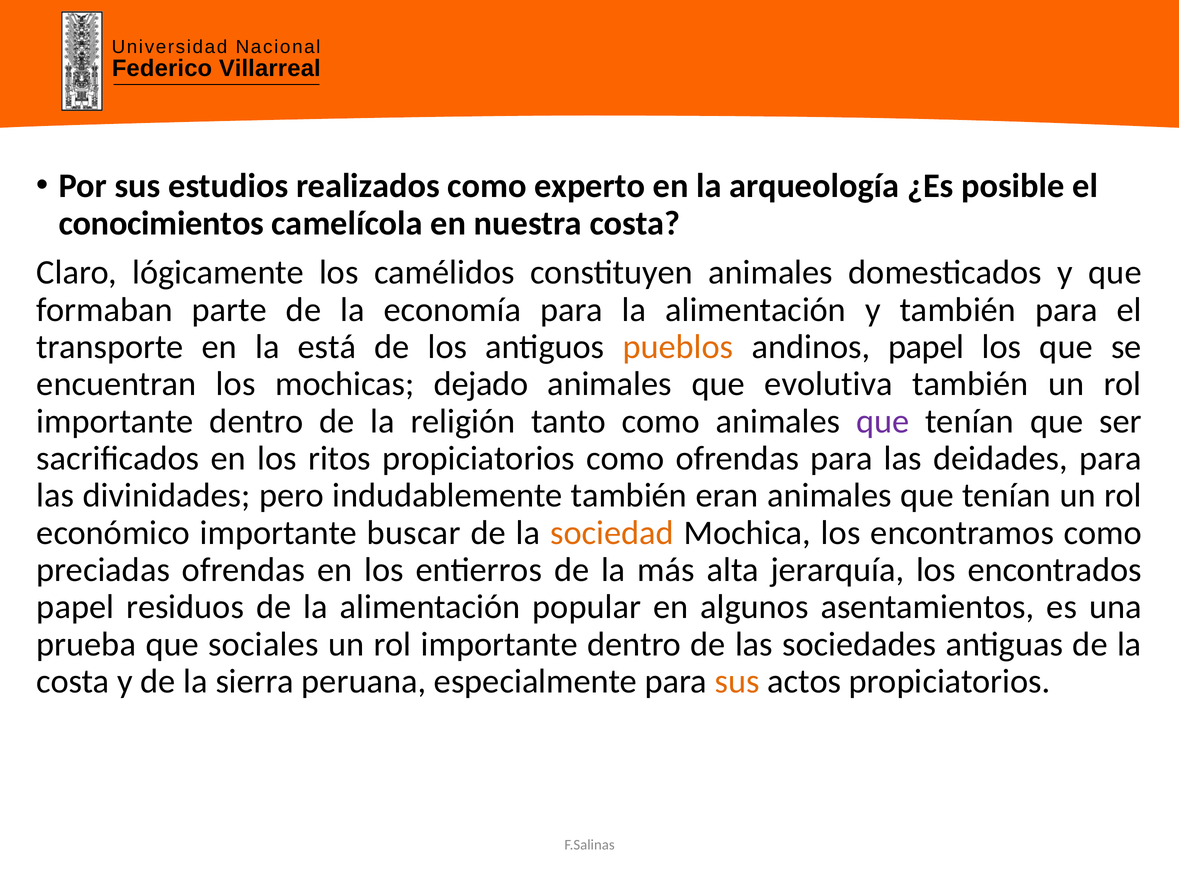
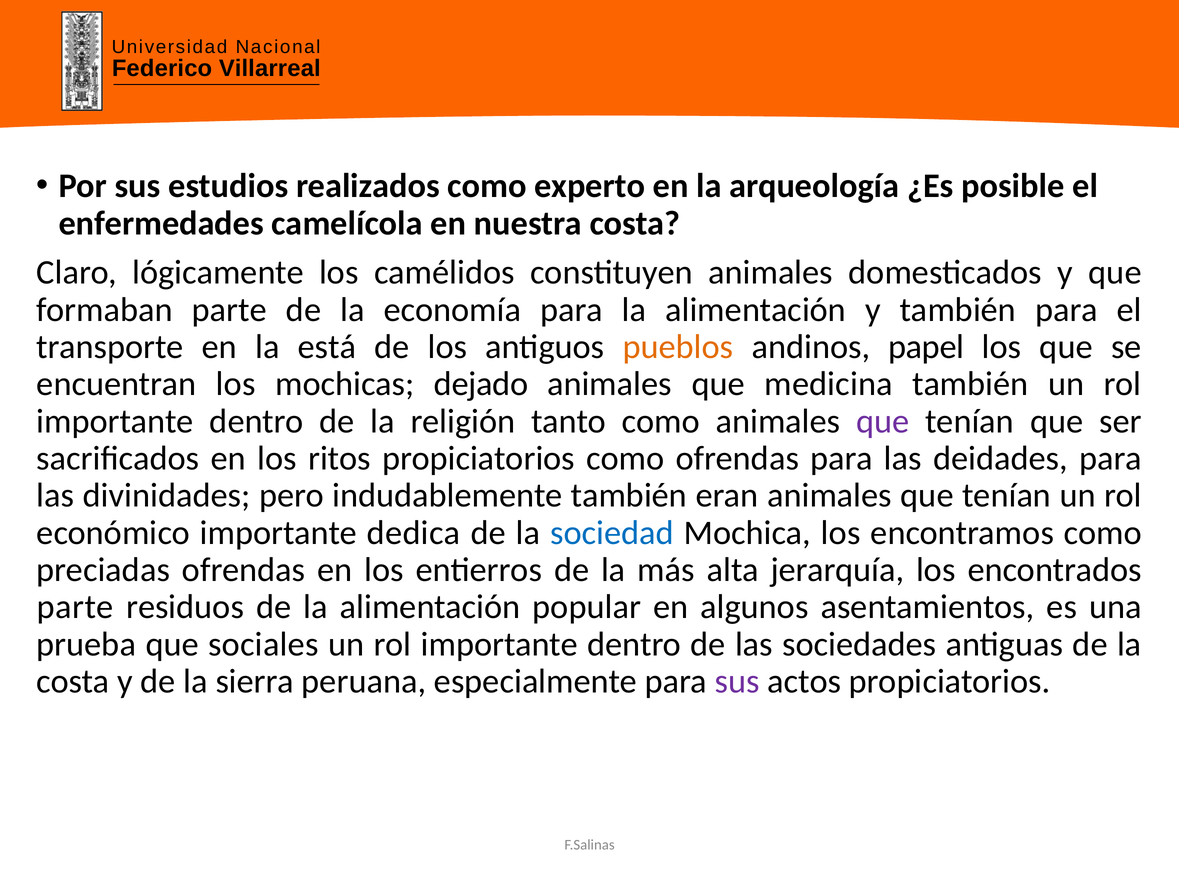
conocimientos: conocimientos -> enfermedades (161, 223)
evolutiva: evolutiva -> medicina (829, 384)
buscar: buscar -> dedica (414, 532)
sociedad colour: orange -> blue (612, 532)
papel: papel -> parte (75, 607)
sus colour: orange -> purple (737, 681)
